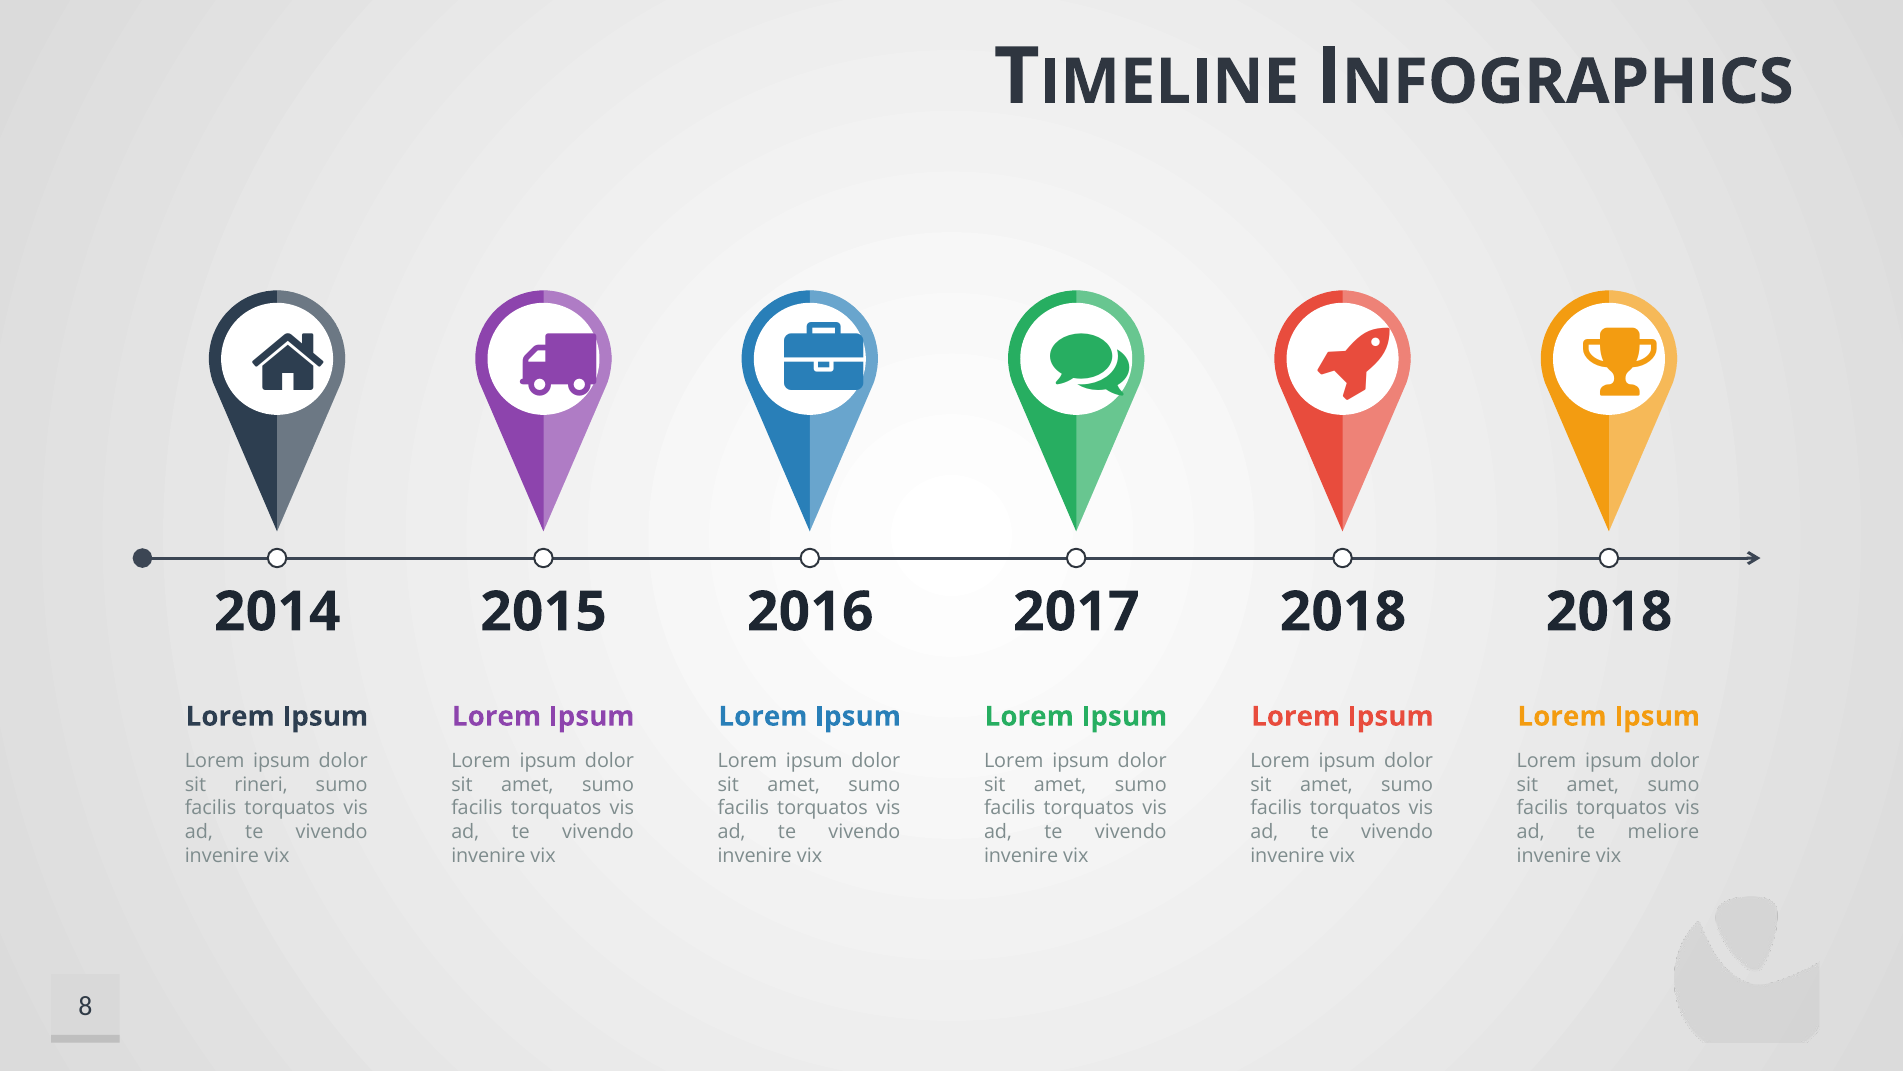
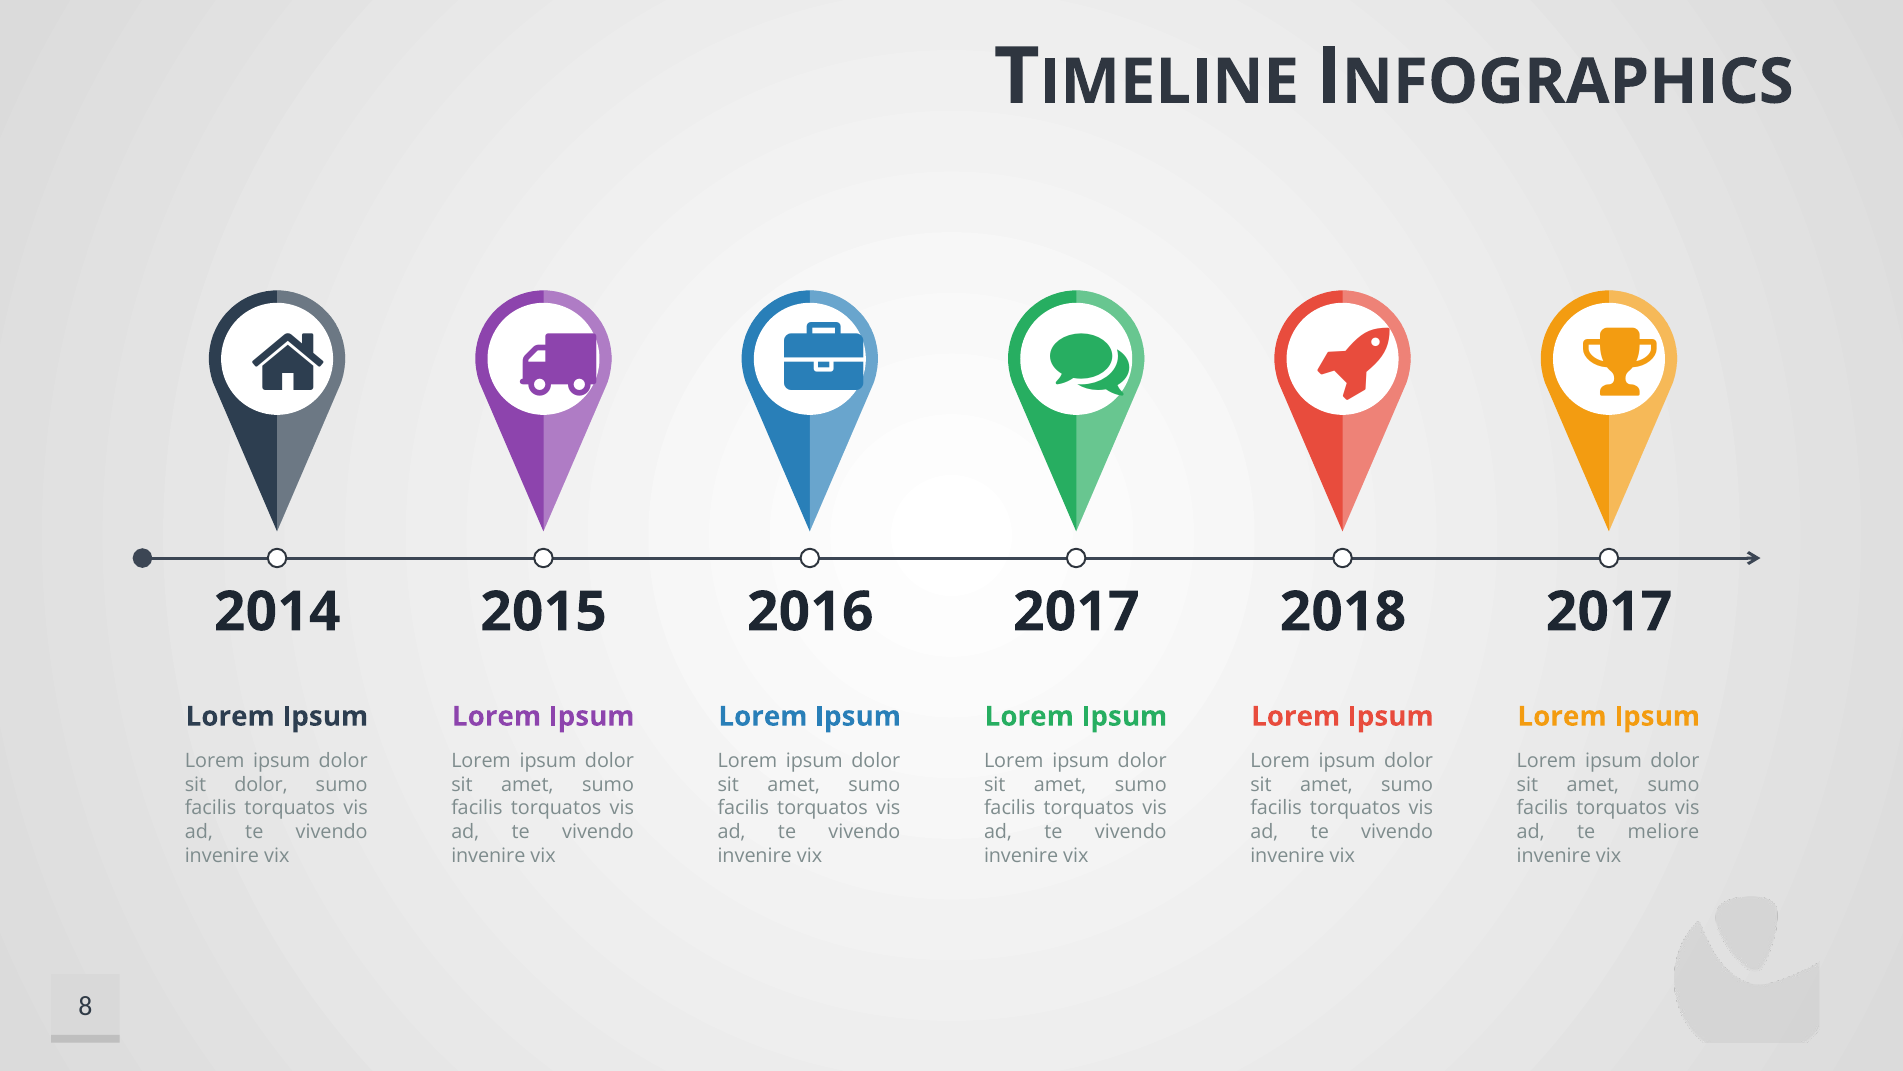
2018 2018: 2018 -> 2017 (1609, 612)
sit rineri: rineri -> dolor (261, 784)
